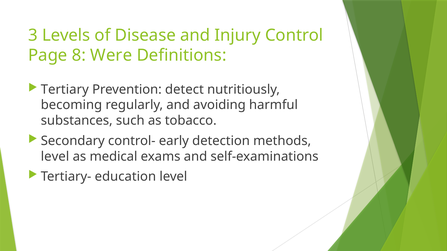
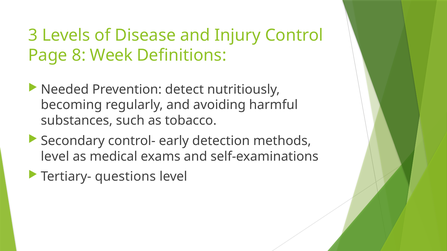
Were: Were -> Week (111, 55)
Tertiary: Tertiary -> Needed (65, 90)
education: education -> questions (125, 177)
